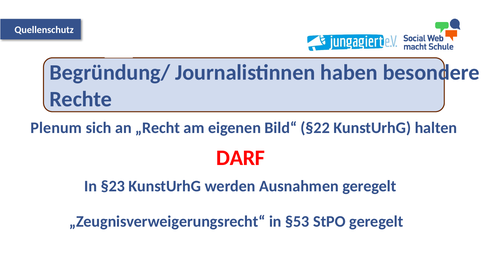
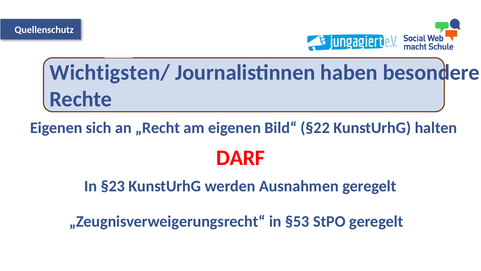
Begründung/: Begründung/ -> Wichtigsten/ (110, 72)
Plenum: Plenum -> Eigenen (56, 128)
